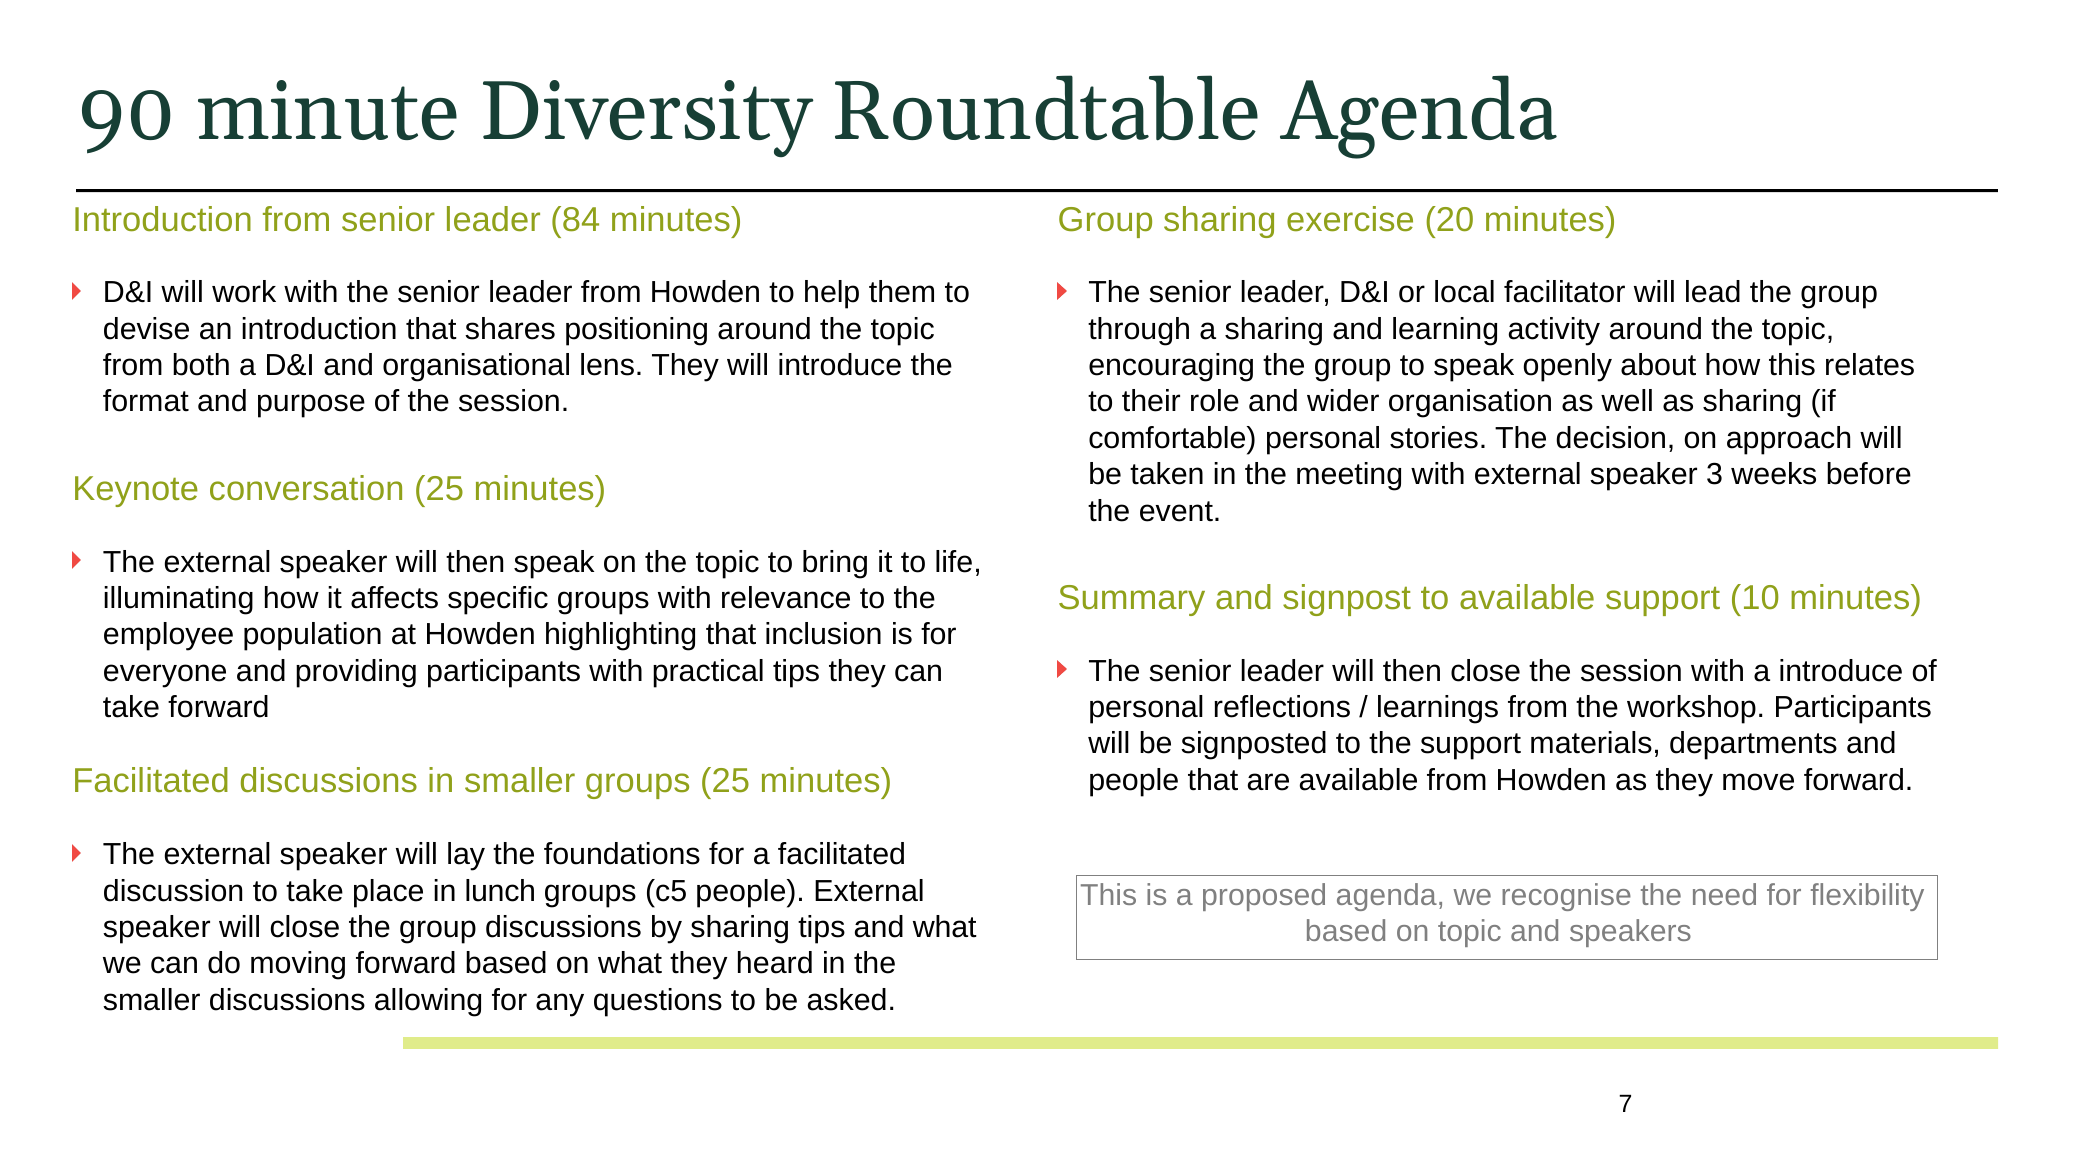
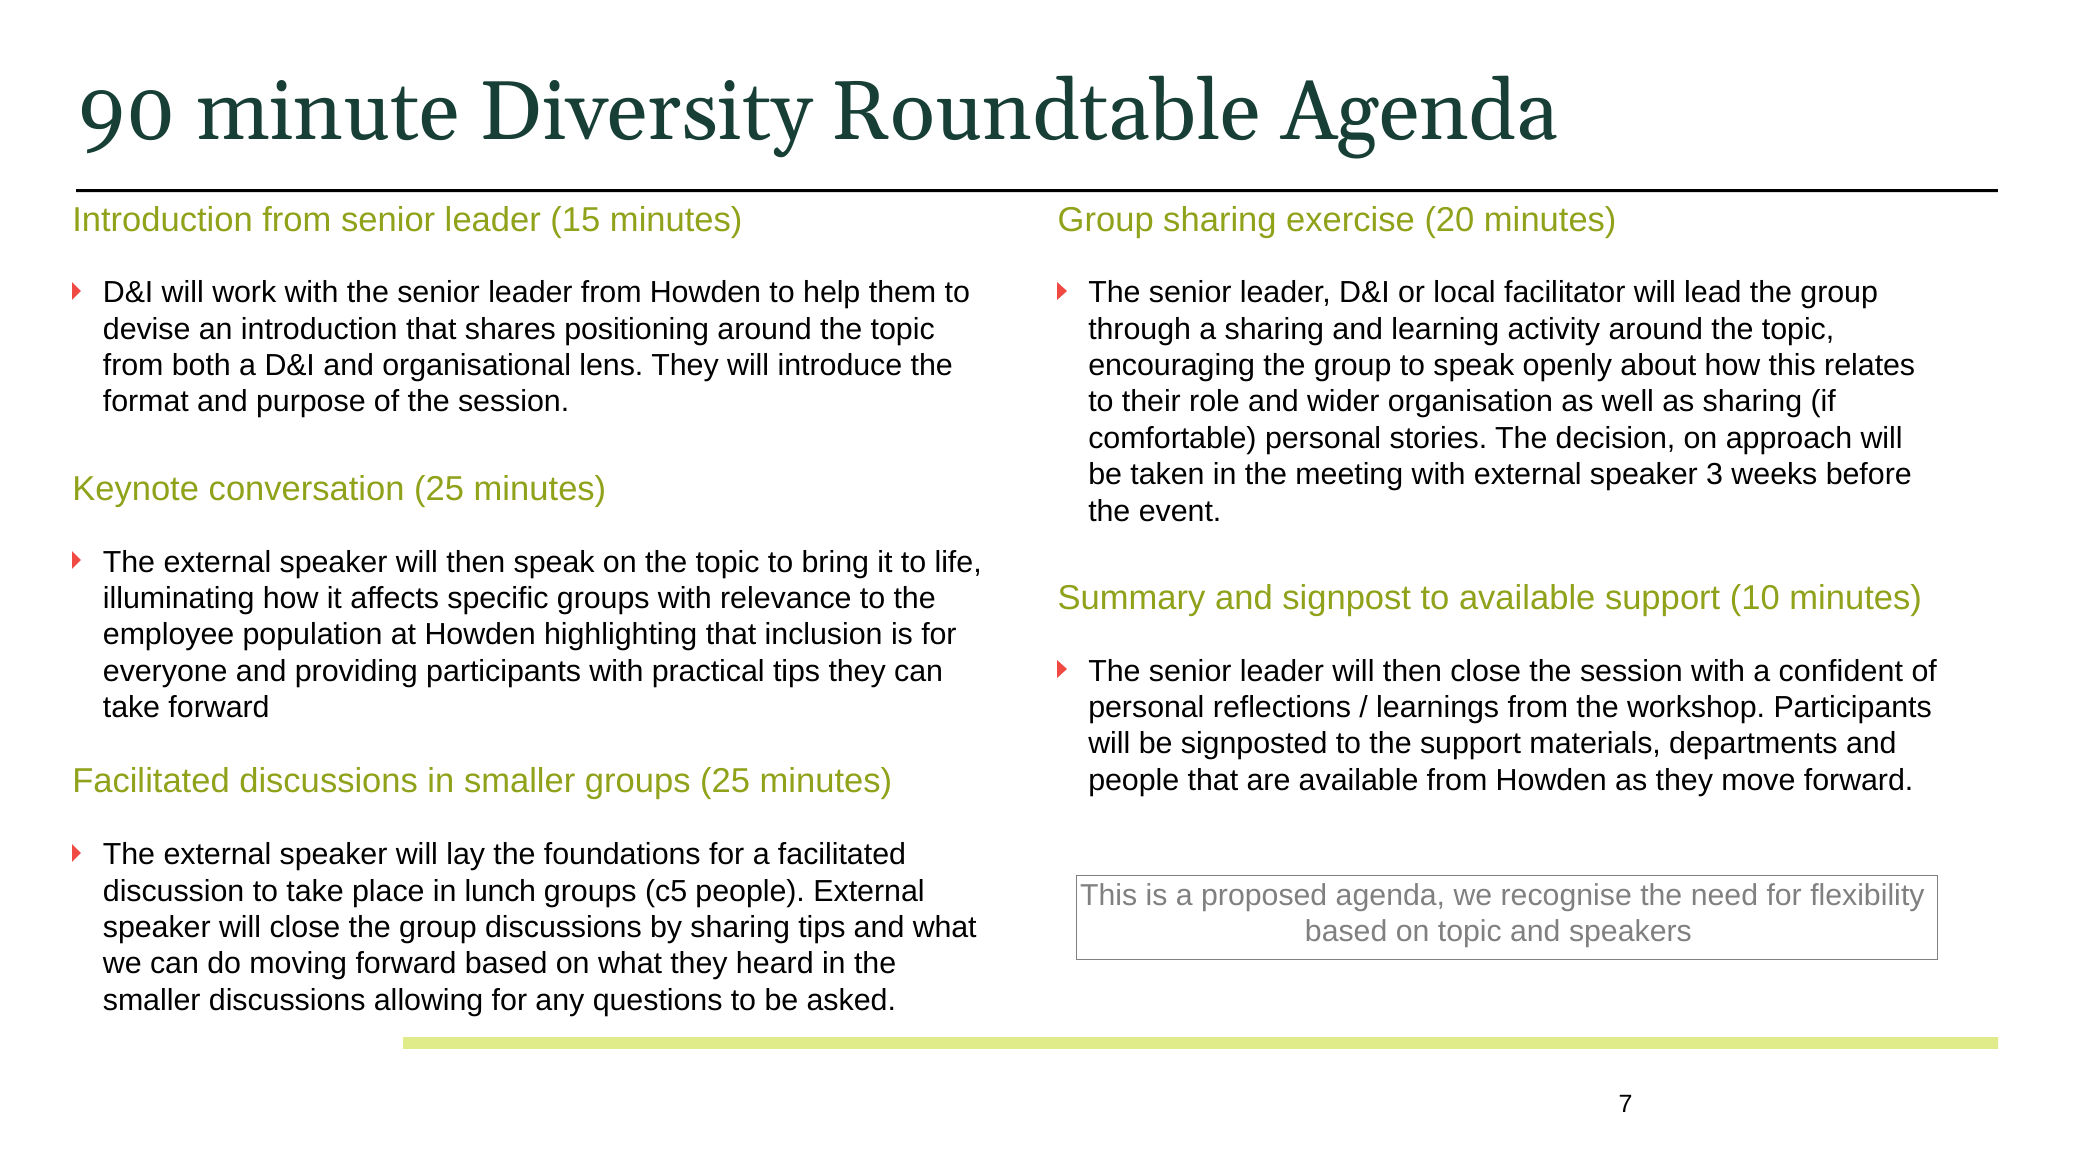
84: 84 -> 15 (575, 220)
a introduce: introduce -> confident (1841, 671)
